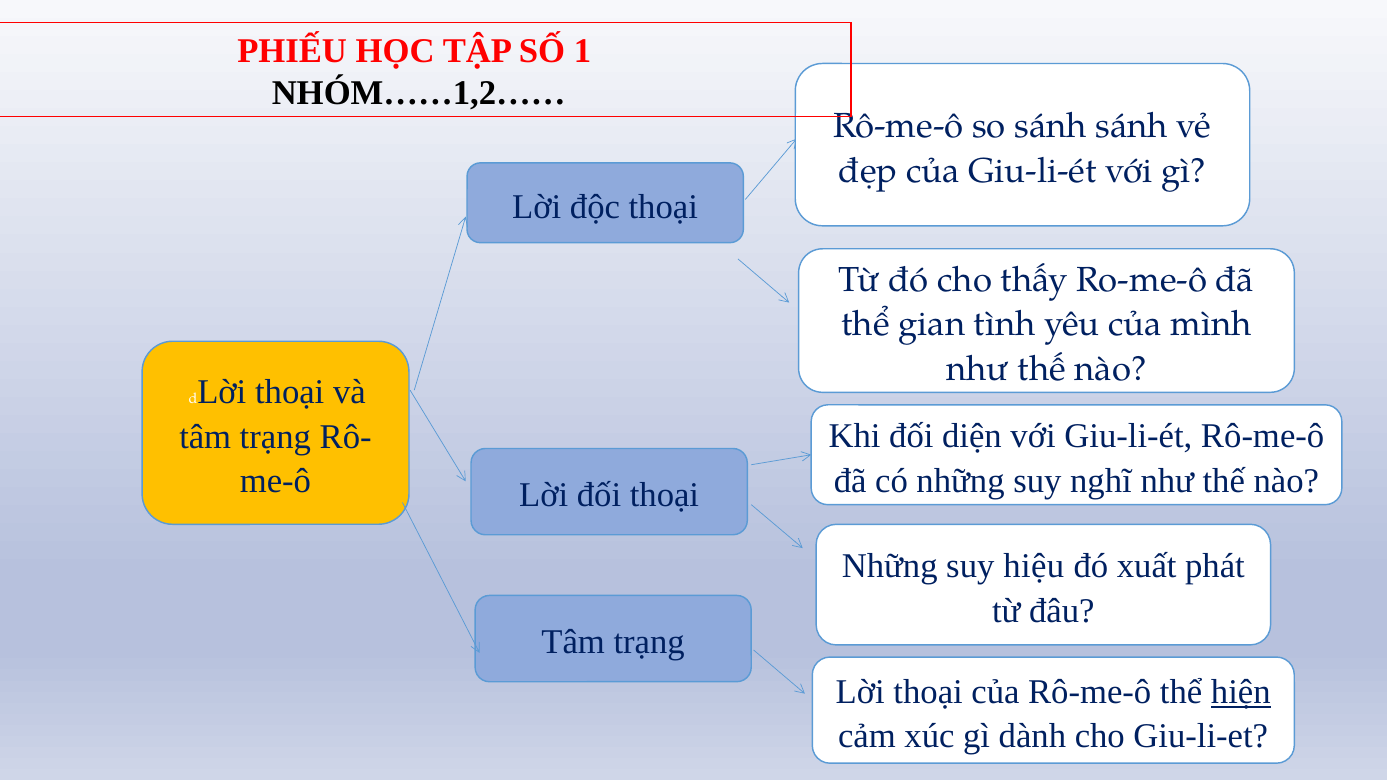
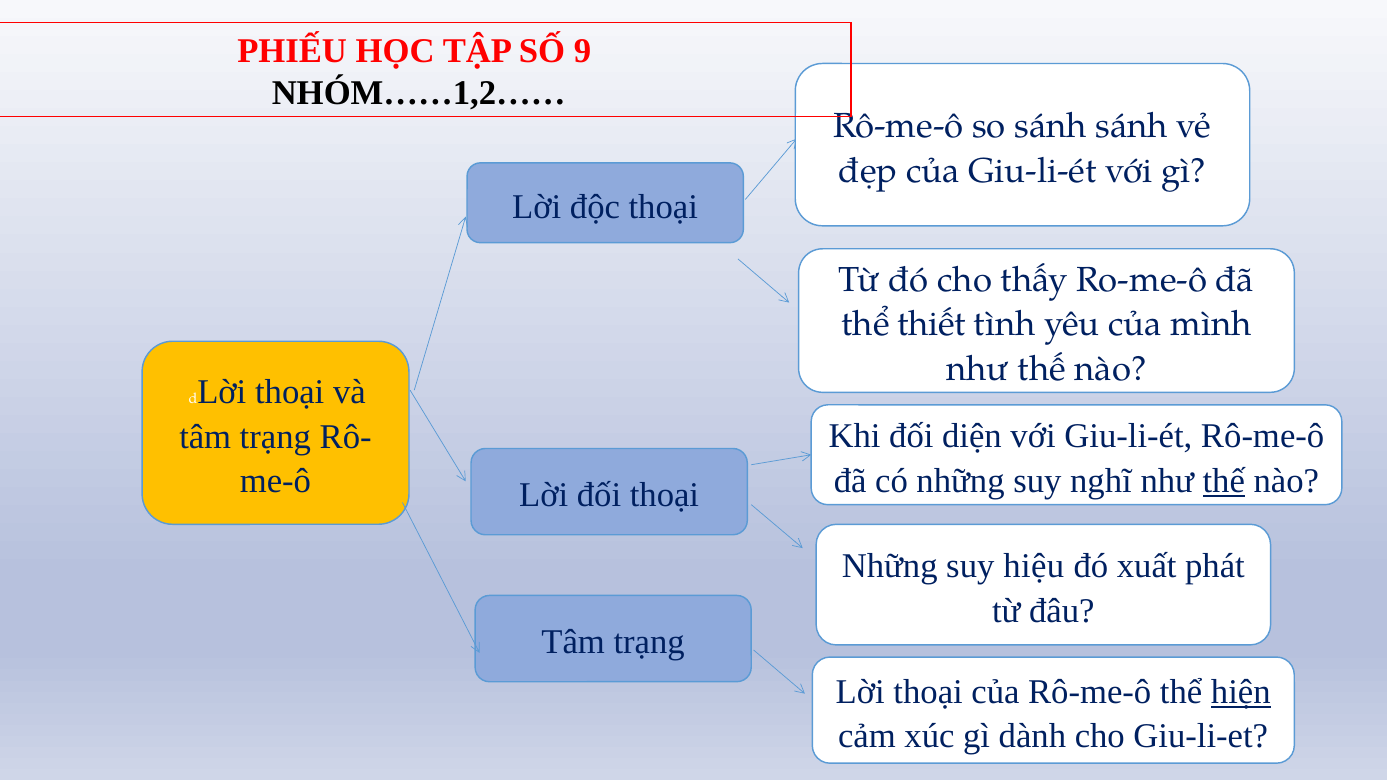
1: 1 -> 9 (582, 51)
gian: gian -> thiết (932, 325)
thế underline: none -> present (1224, 481)
